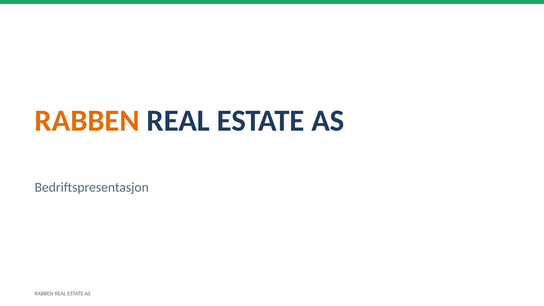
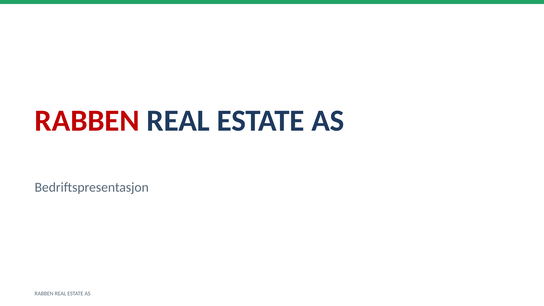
RABBEN colour: orange -> red (87, 121)
